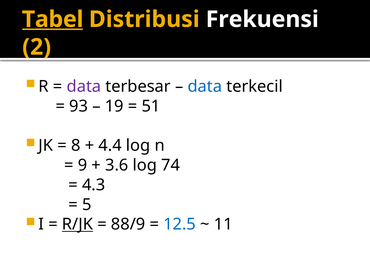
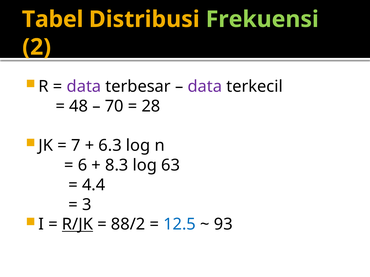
Tabel underline: present -> none (53, 19)
Frekuensi colour: white -> light green (262, 19)
data colour: blue -> purple (205, 87)
93: 93 -> 48 (79, 106)
19: 19 -> 70 (114, 106)
51: 51 -> 28 (151, 106)
8: 8 -> 7 (76, 146)
4.4: 4.4 -> 6.3 (110, 146)
9: 9 -> 6 (83, 166)
3.6: 3.6 -> 8.3 (117, 166)
74: 74 -> 63 (171, 166)
4.3: 4.3 -> 4.4 (94, 185)
5: 5 -> 3 (87, 205)
88/9: 88/9 -> 88/2 (128, 225)
11: 11 -> 93 (223, 225)
